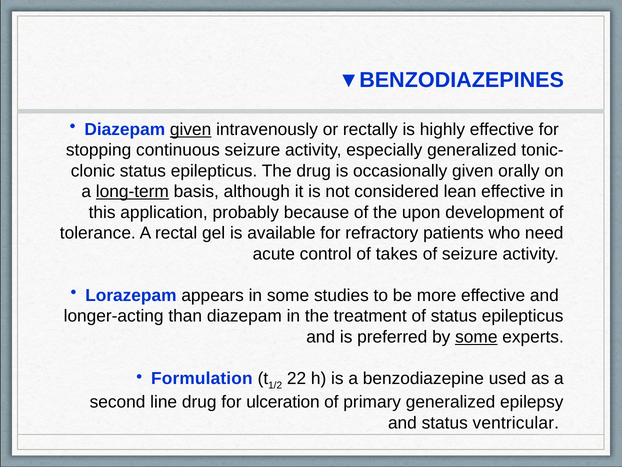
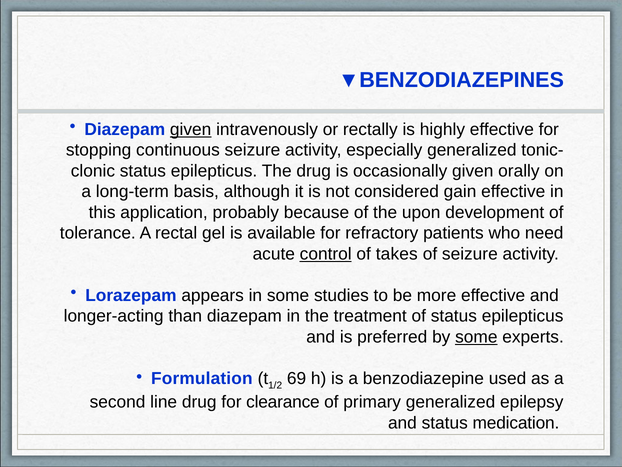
long-term underline: present -> none (132, 191)
lean: lean -> gain (460, 191)
control underline: none -> present (326, 254)
22: 22 -> 69 (297, 378)
ulceration: ulceration -> clearance (283, 402)
ventricular: ventricular -> medication (516, 422)
